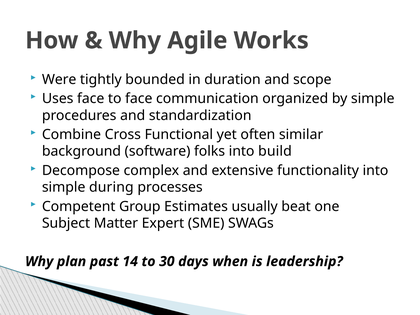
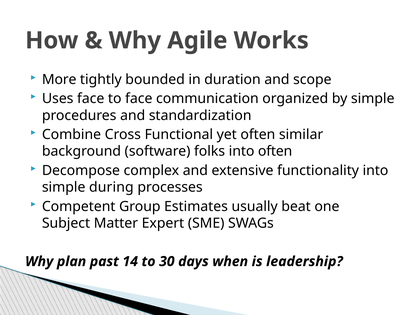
Were: Were -> More (59, 79)
into build: build -> often (275, 151)
